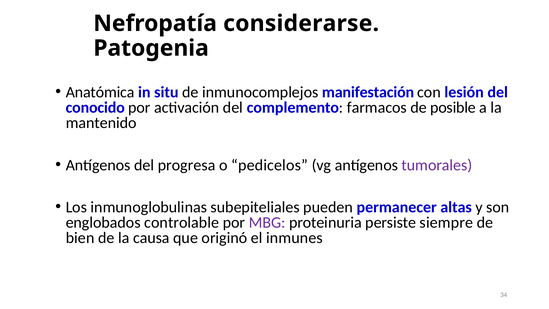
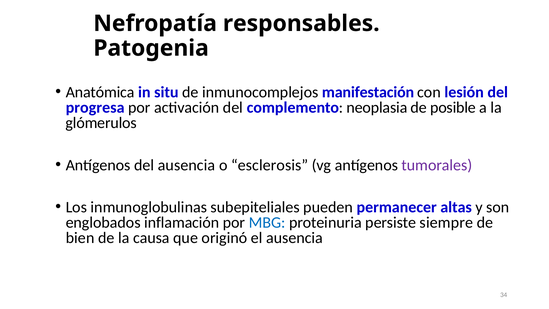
considerarse: considerarse -> responsables (301, 23)
conocido: conocido -> progresa (95, 108)
farmacos: farmacos -> neoplasia (377, 108)
mantenido: mantenido -> glómerulos (101, 123)
del progresa: progresa -> ausencia (187, 165)
pedicelos: pedicelos -> esclerosis (270, 165)
controlable: controlable -> inflamación (182, 222)
MBG colour: purple -> blue (267, 222)
el inmunes: inmunes -> ausencia (294, 238)
